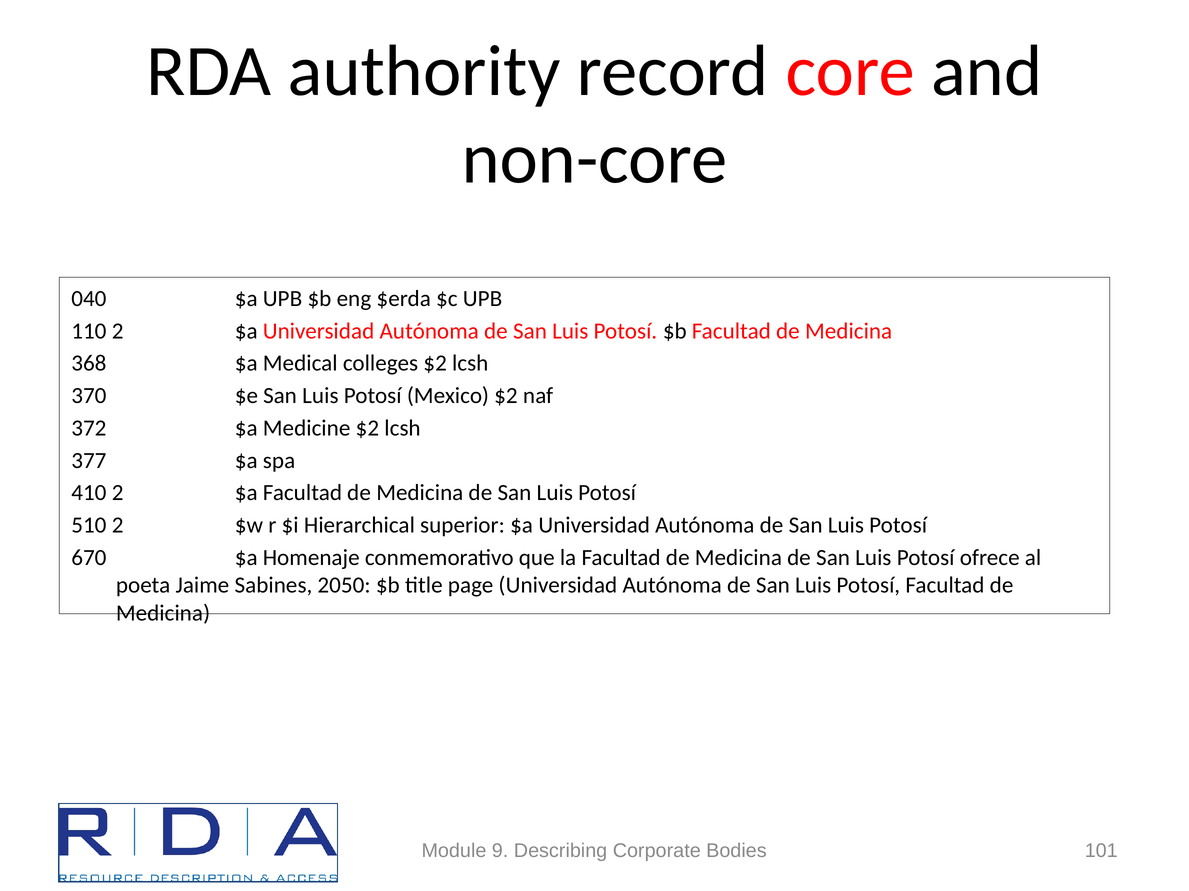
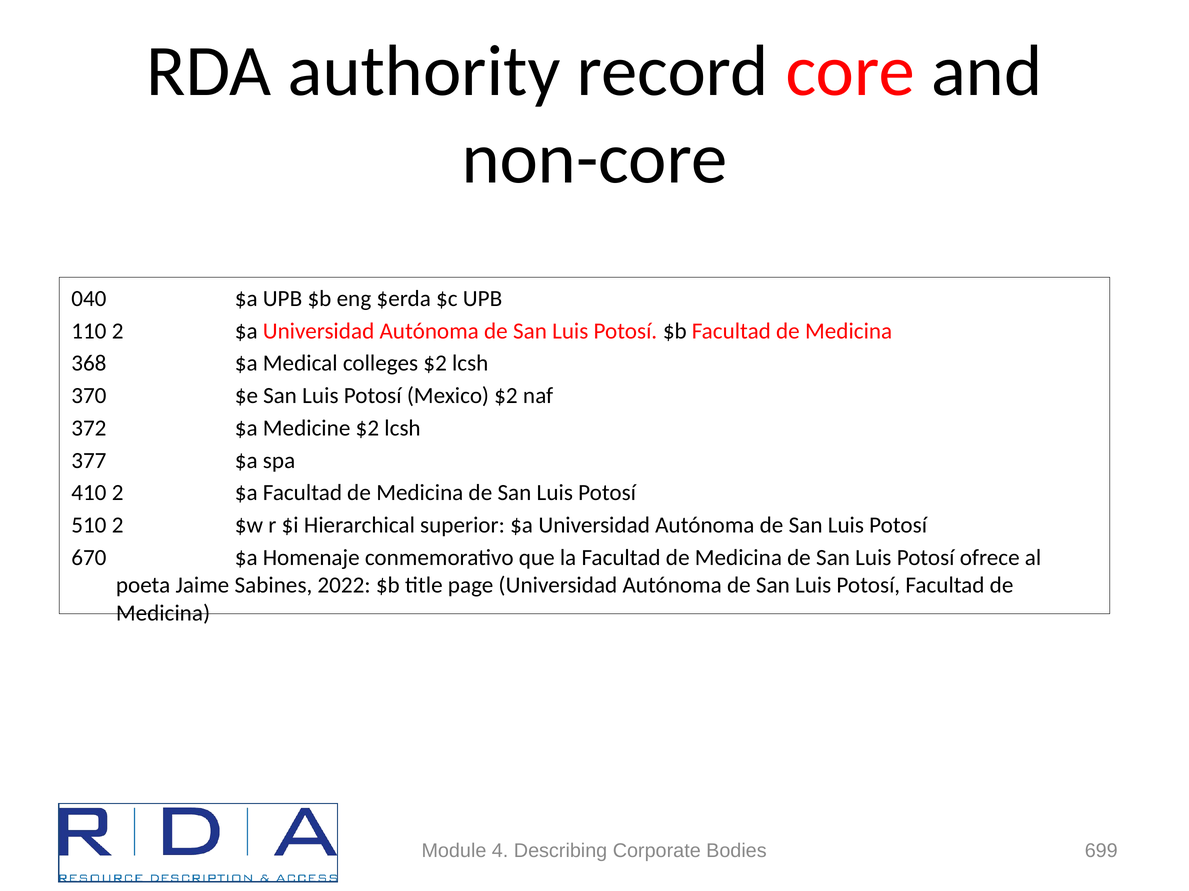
2050: 2050 -> 2022 (344, 586)
9: 9 -> 4 (500, 852)
101: 101 -> 699 (1101, 852)
